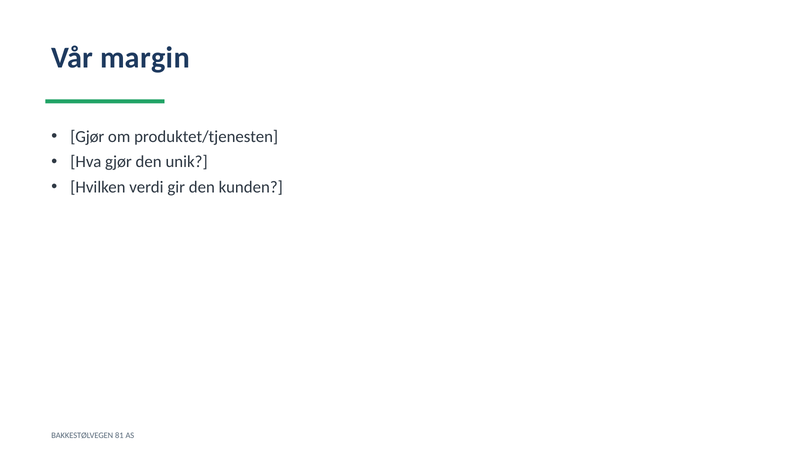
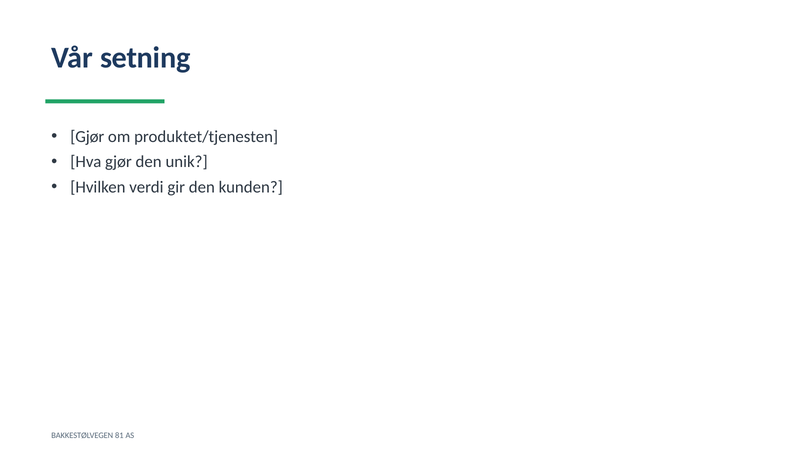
margin: margin -> setning (145, 58)
